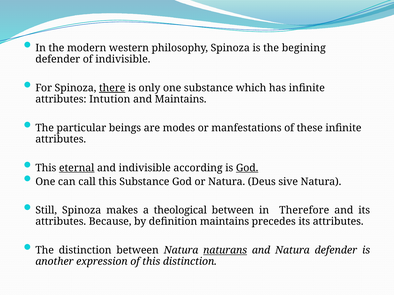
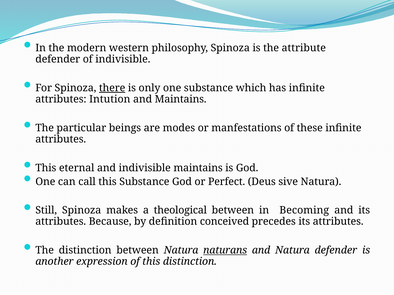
begining: begining -> attribute (304, 48)
eternal underline: present -> none (77, 168)
indivisible according: according -> maintains (198, 168)
God underline: present -> none (247, 168)
or Natura: Natura -> Perfect (227, 182)
Therefore: Therefore -> Becoming (304, 211)
definition maintains: maintains -> conceived (225, 222)
